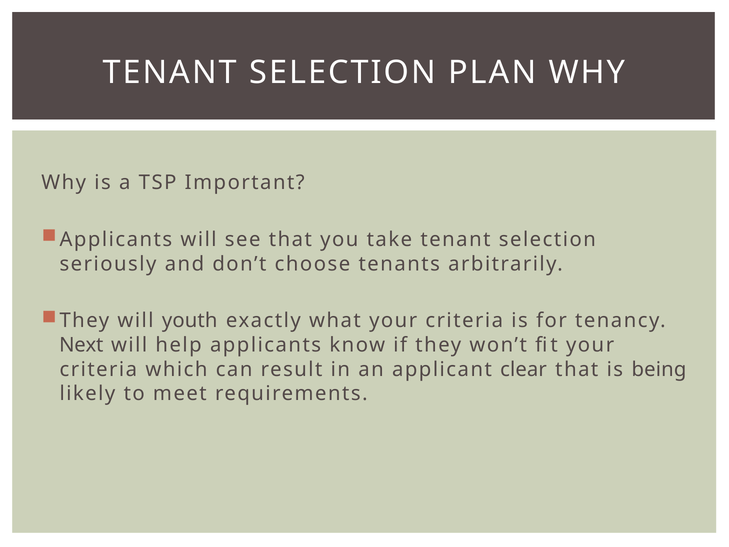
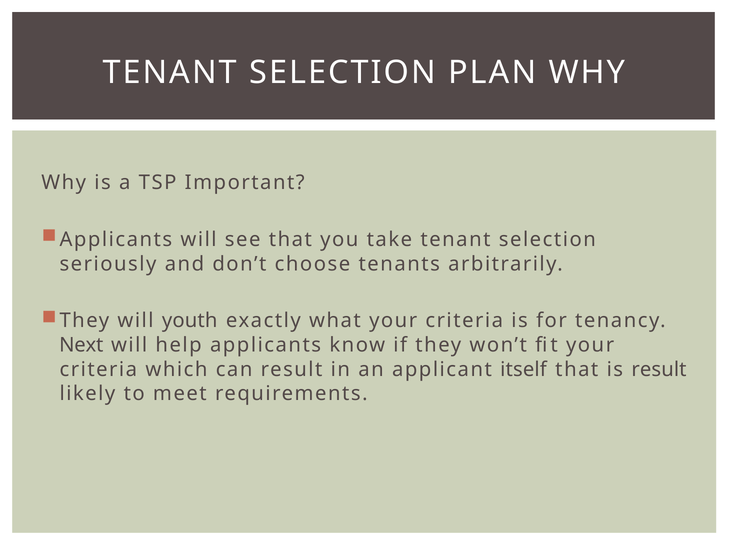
clear: clear -> itself (524, 369)
is being: being -> result (659, 369)
